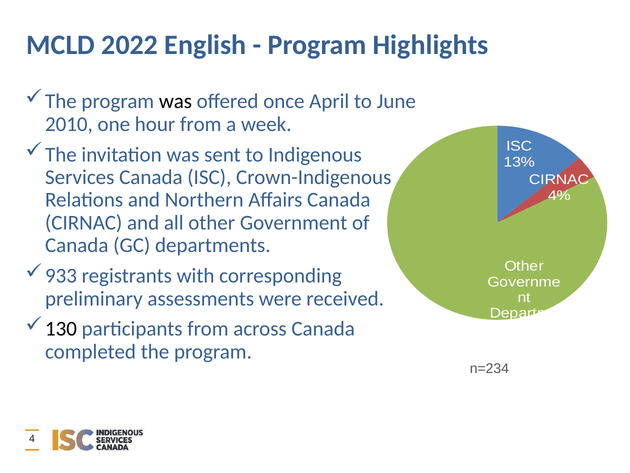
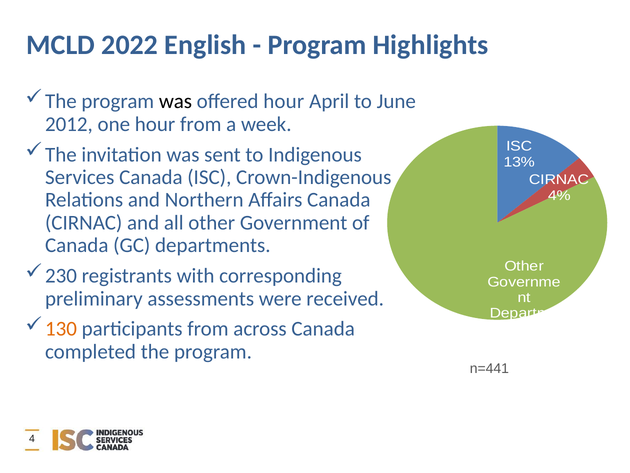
offered once: once -> hour (284, 101)
2010: 2010 -> 2012 (69, 124)
933: 933 -> 230 (61, 276)
130 colour: black -> orange (61, 329)
n=234: n=234 -> n=441 (489, 368)
